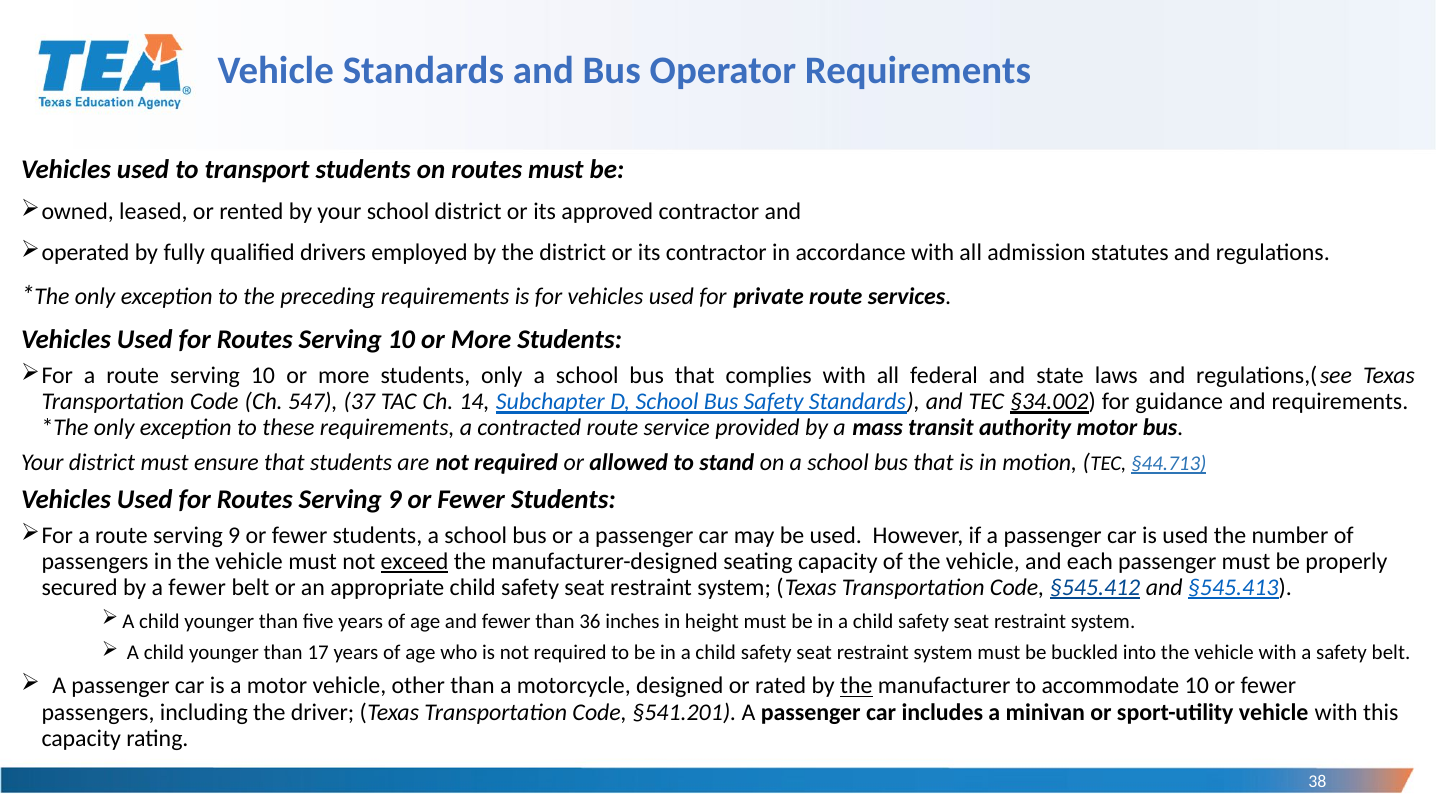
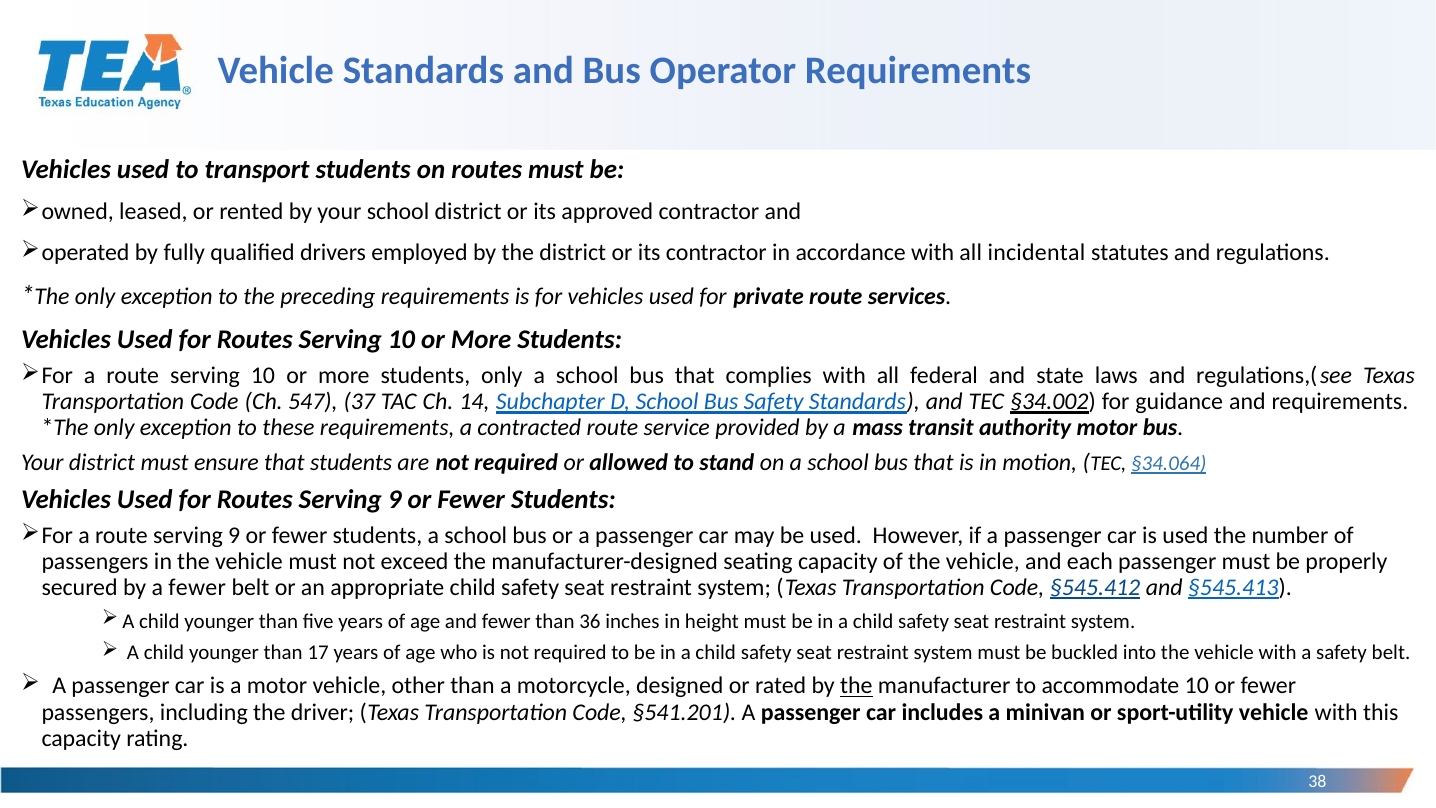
admission: admission -> incidental (1036, 253)
§44.713: §44.713 -> §34.064 (1169, 464)
exceed underline: present -> none (415, 561)
